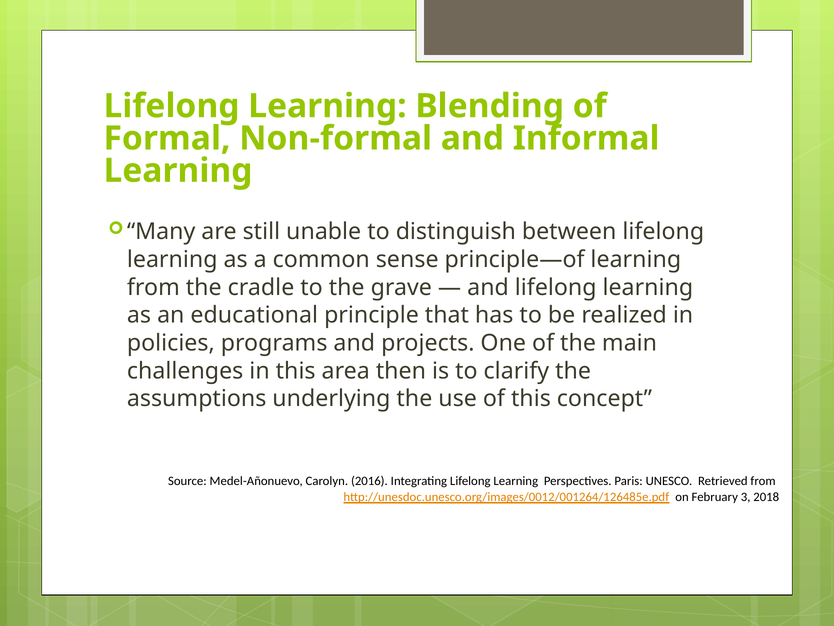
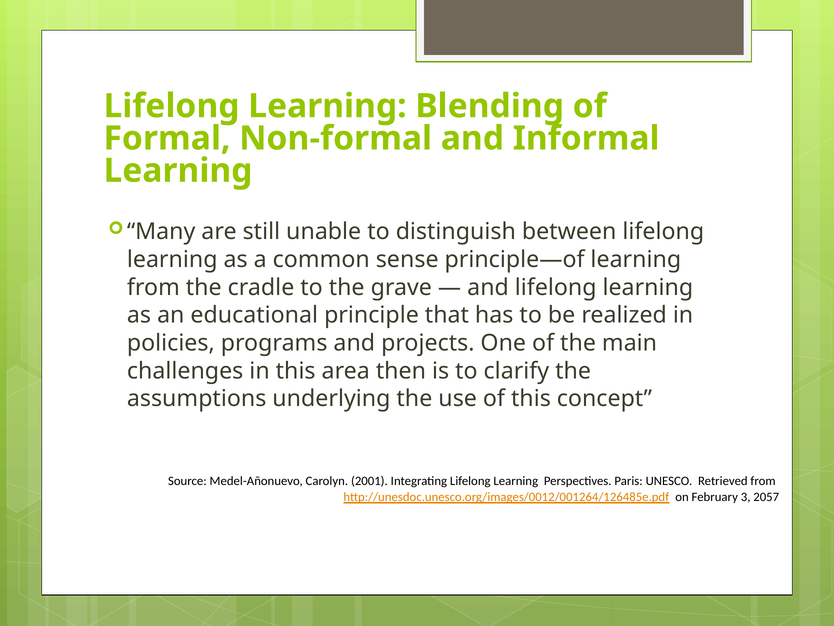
2016: 2016 -> 2001 (369, 480)
2018: 2018 -> 2057 (766, 497)
